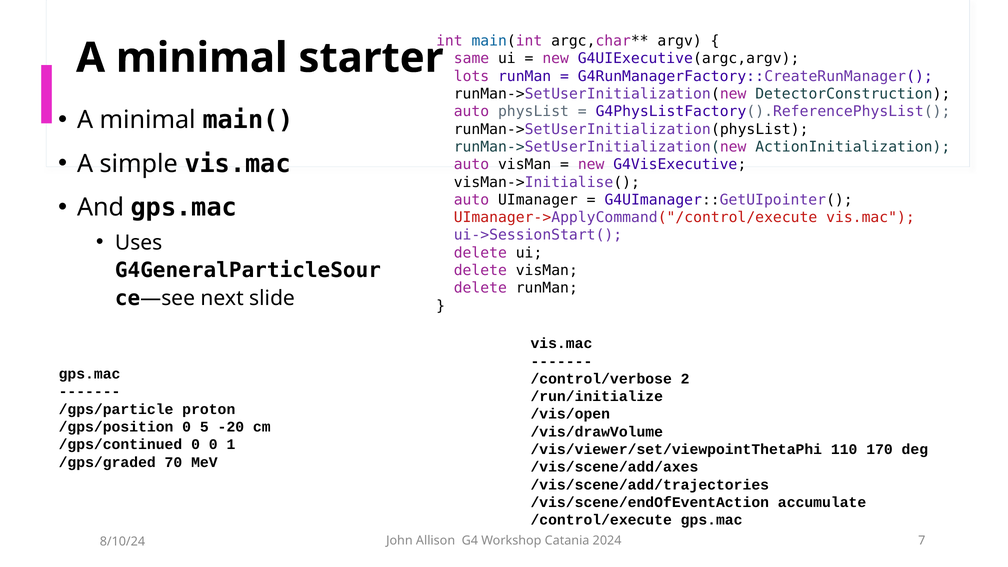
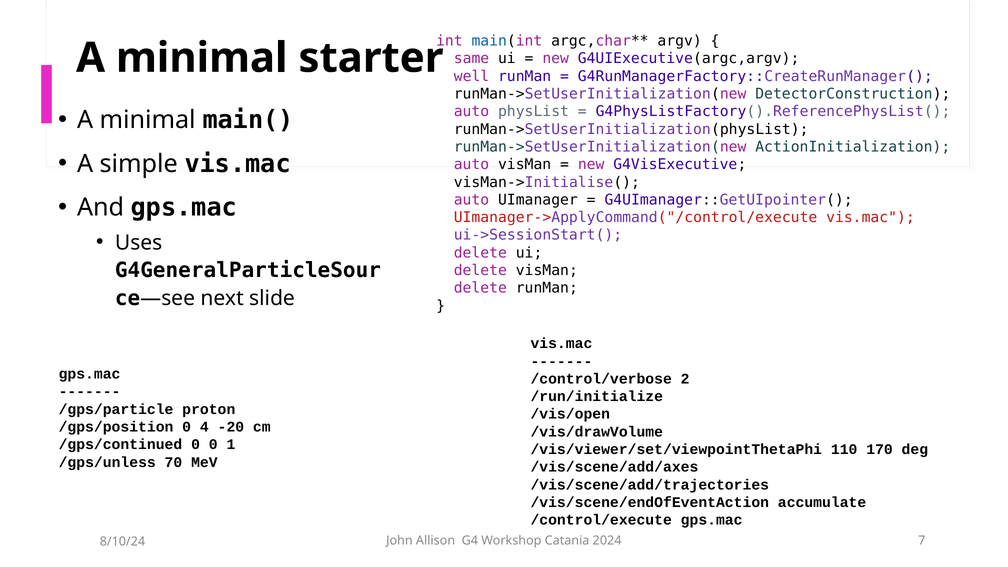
lots: lots -> well (472, 76)
5: 5 -> 4 (204, 427)
/gps/graded: /gps/graded -> /gps/unless (107, 462)
